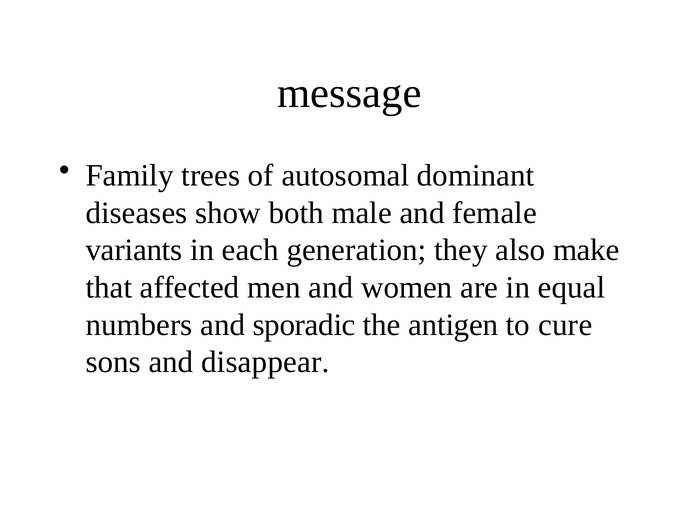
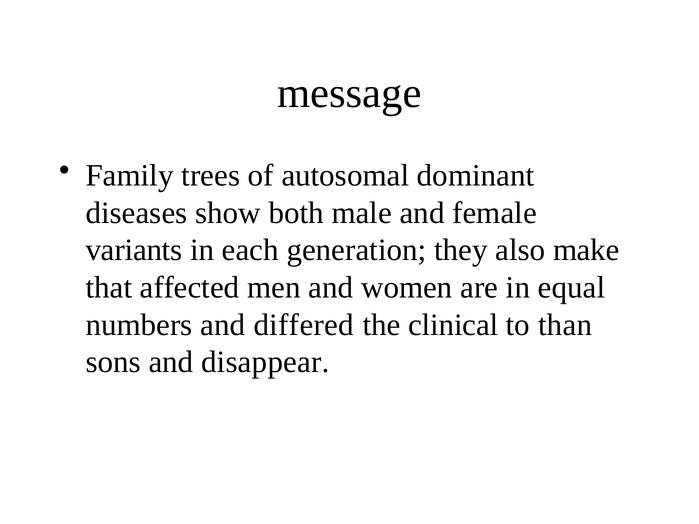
sporadic: sporadic -> differed (304, 325)
antigen: antigen -> clinical (453, 325)
cure: cure -> than (565, 325)
